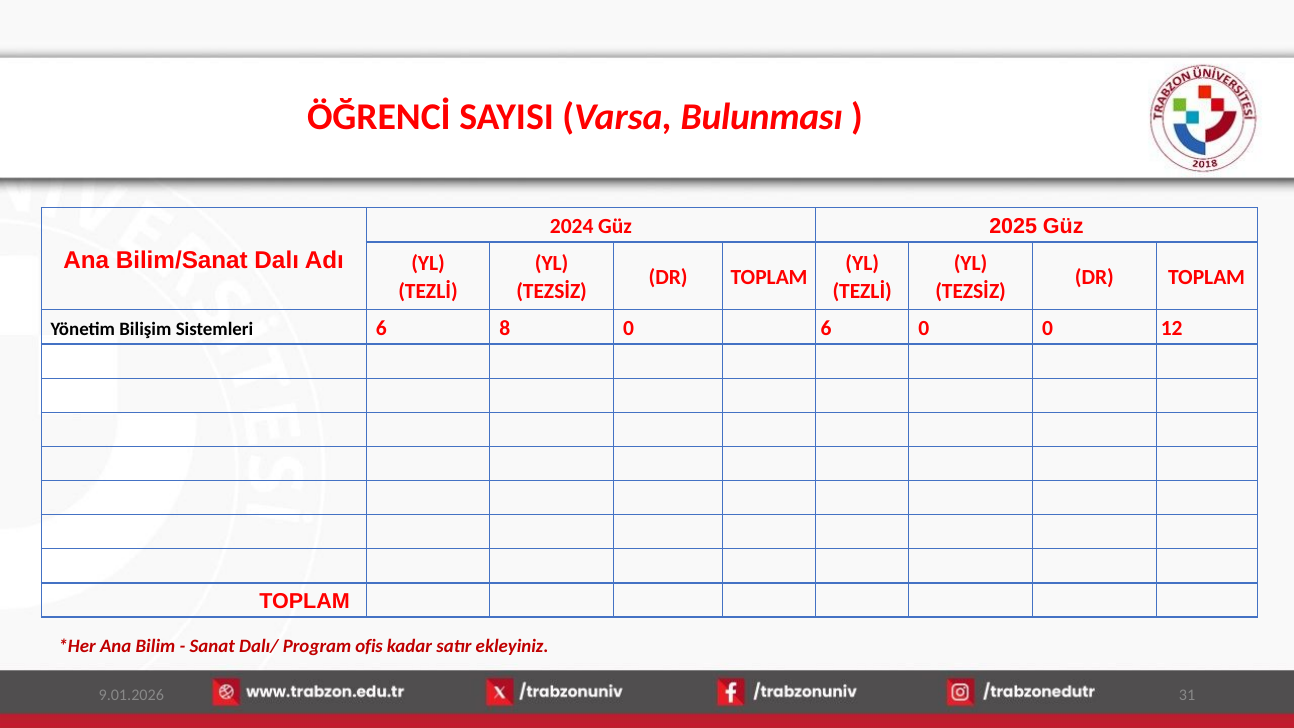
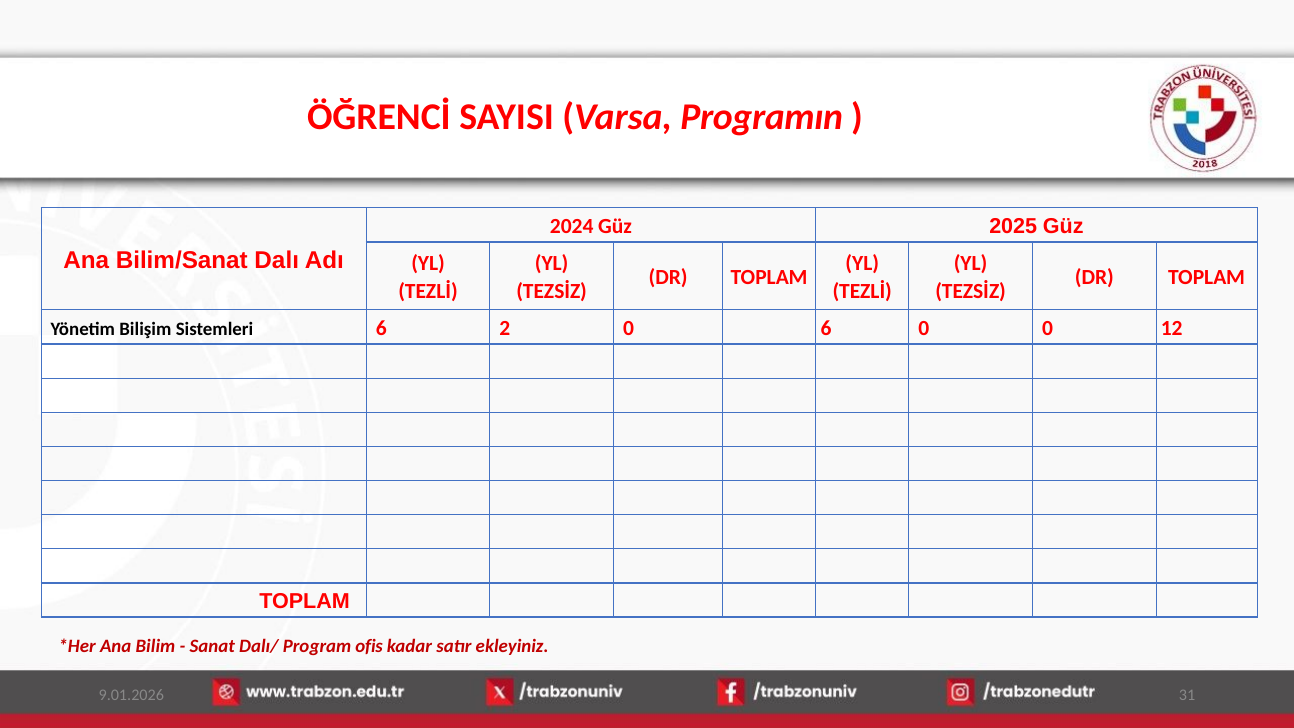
Bulunması: Bulunması -> Programın (762, 117)
8: 8 -> 2 (505, 329)
